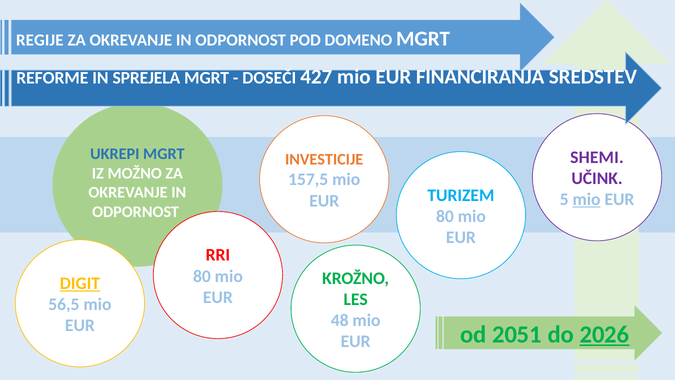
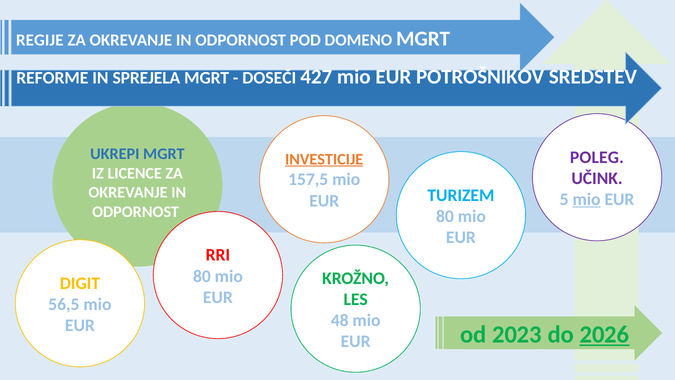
FINANCIRANJA: FINANCIRANJA -> POTROŠNIKOV (480, 77)
SHEMI: SHEMI -> POLEG (597, 157)
INVESTICIJE underline: none -> present (324, 159)
MOŽNO: MOŽNO -> LICENCE (135, 173)
DIGIT underline: present -> none (80, 283)
2051: 2051 -> 2023 (517, 334)
